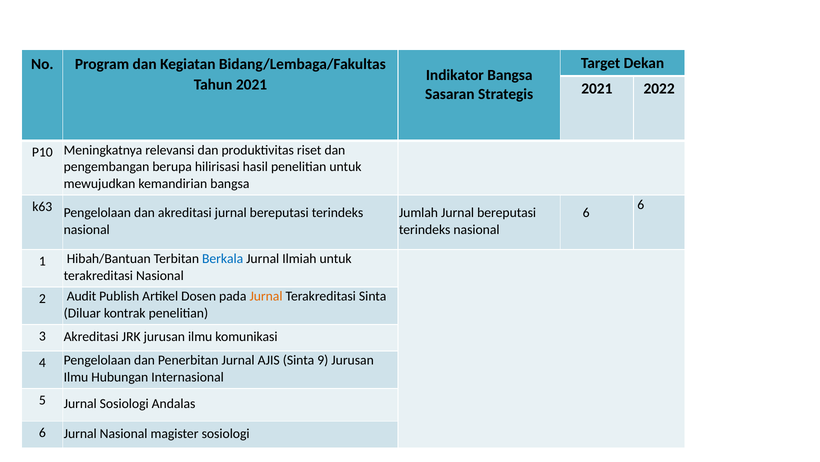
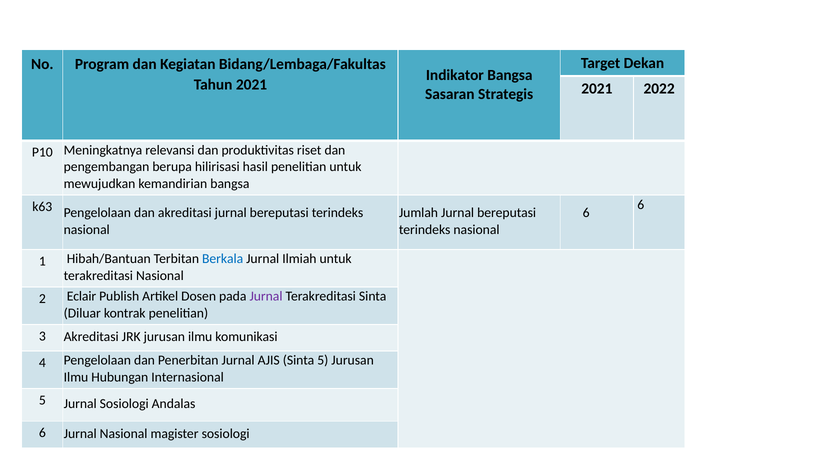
Audit: Audit -> Eclair (81, 296)
Jurnal colour: orange -> purple (266, 296)
Sinta 9: 9 -> 5 (323, 360)
